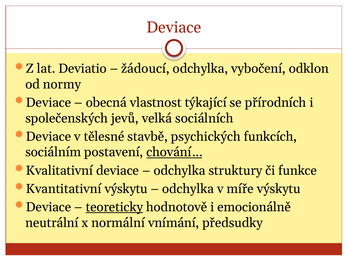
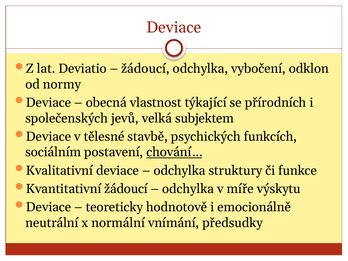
sociálních: sociálních -> subjektem (204, 118)
Kvantitativní výskytu: výskytu -> žádoucí (126, 189)
teoreticky underline: present -> none (114, 207)
